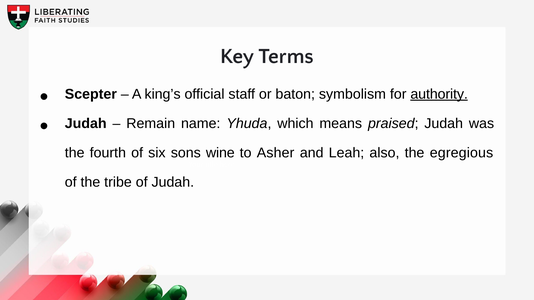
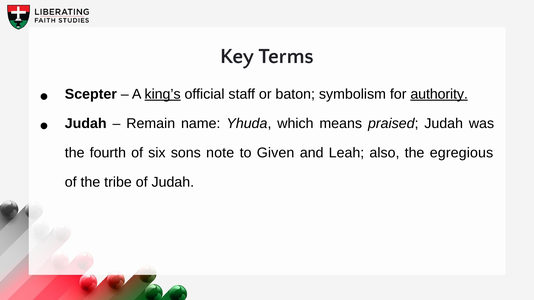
king’s underline: none -> present (163, 94)
wine: wine -> note (220, 153)
Asher: Asher -> Given (276, 153)
